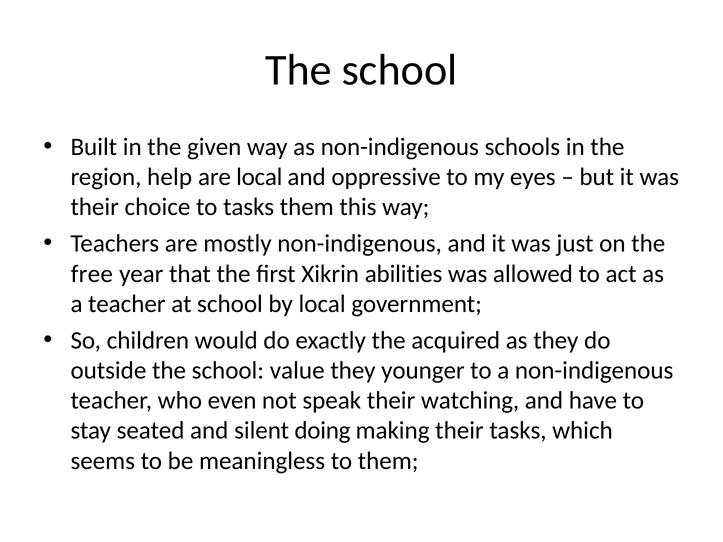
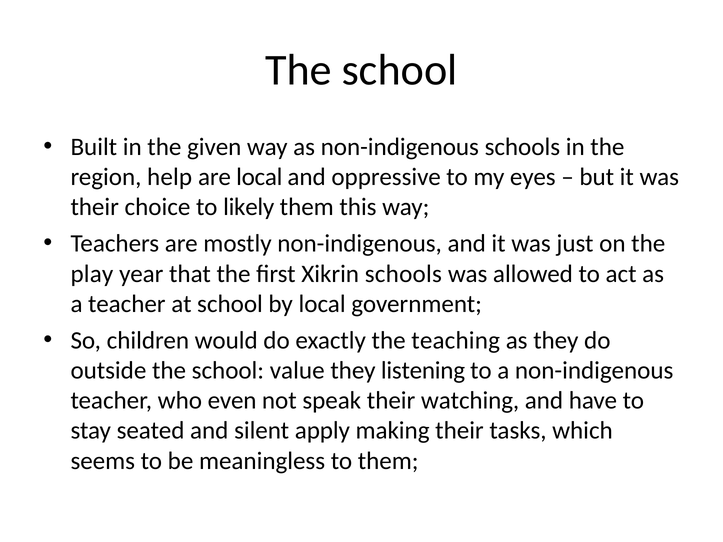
to tasks: tasks -> likely (249, 207)
free: free -> play (92, 274)
Xikrin abilities: abilities -> schools (403, 274)
acquired: acquired -> teaching (456, 341)
younger: younger -> listening (423, 371)
doing: doing -> apply (322, 431)
